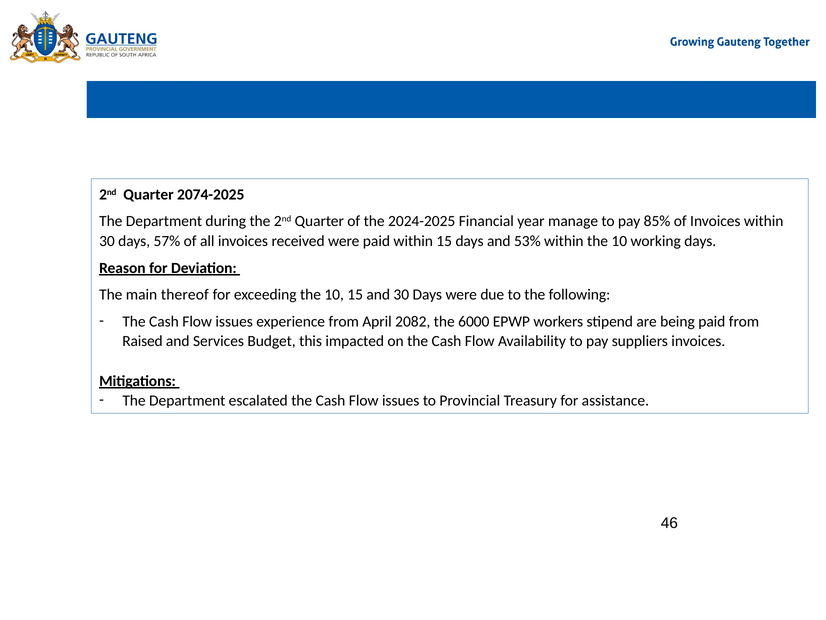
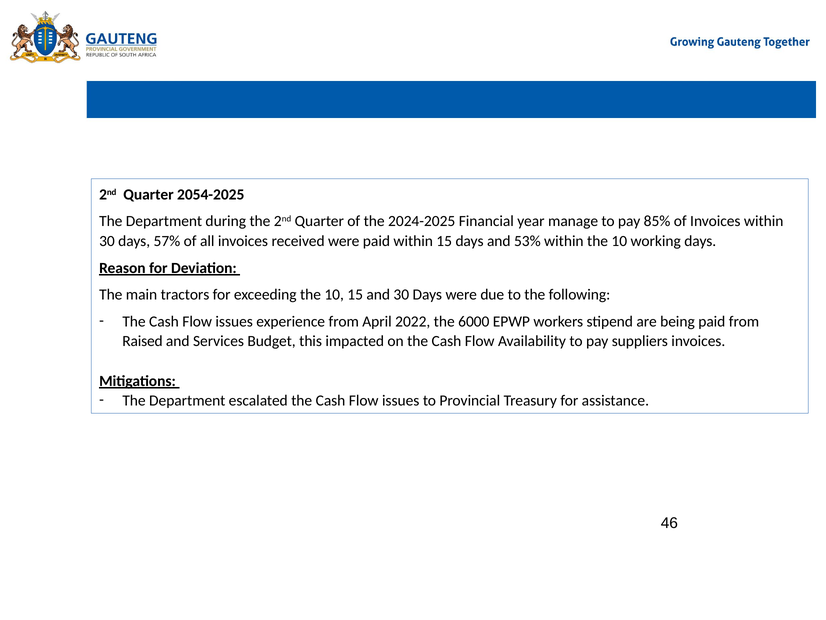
2074-2025: 2074-2025 -> 2054-2025 (211, 194)
thereof: thereof -> tractors (185, 294)
2082: 2082 -> 2022 (413, 321)
